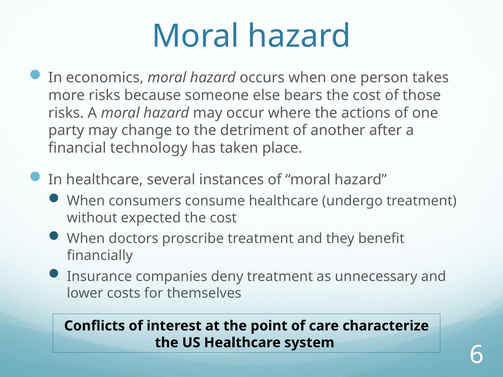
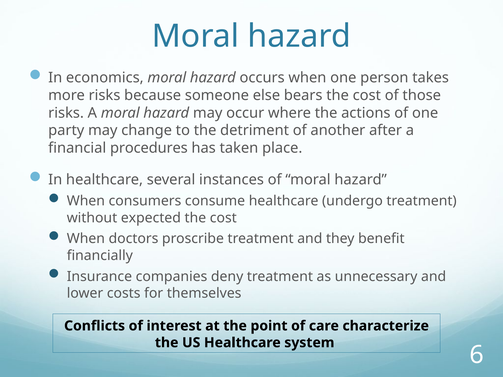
technology: technology -> procedures (149, 148)
